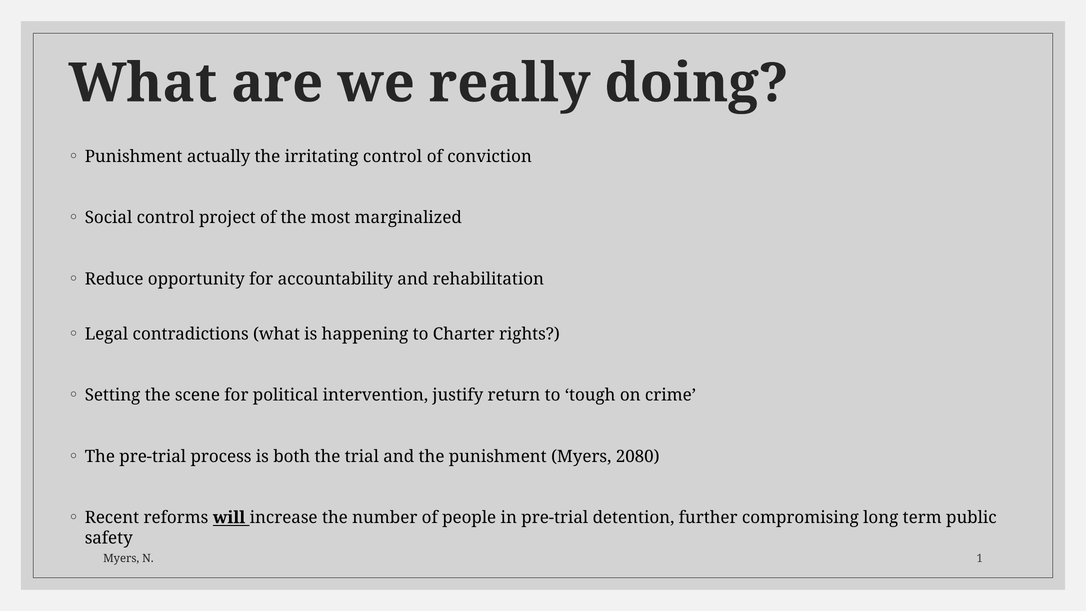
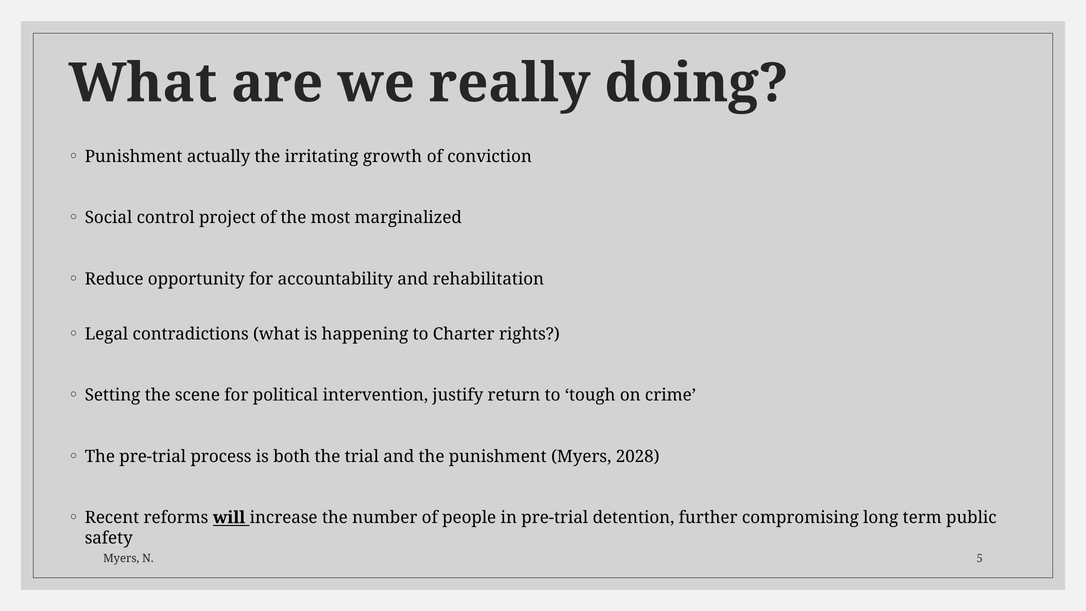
irritating control: control -> growth (393, 157)
2080: 2080 -> 2028 (638, 456)
1: 1 -> 5 (980, 558)
